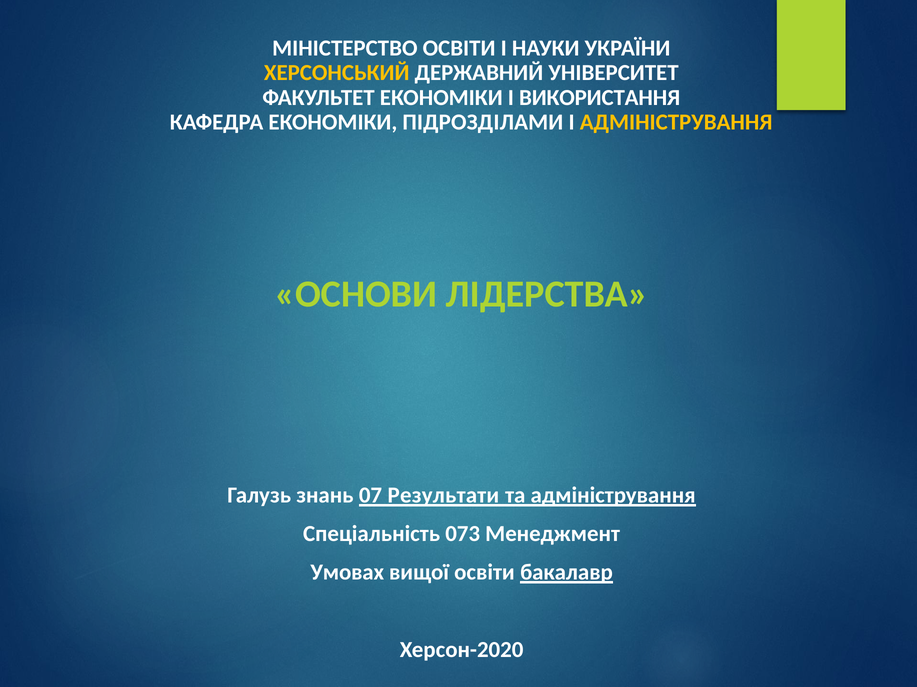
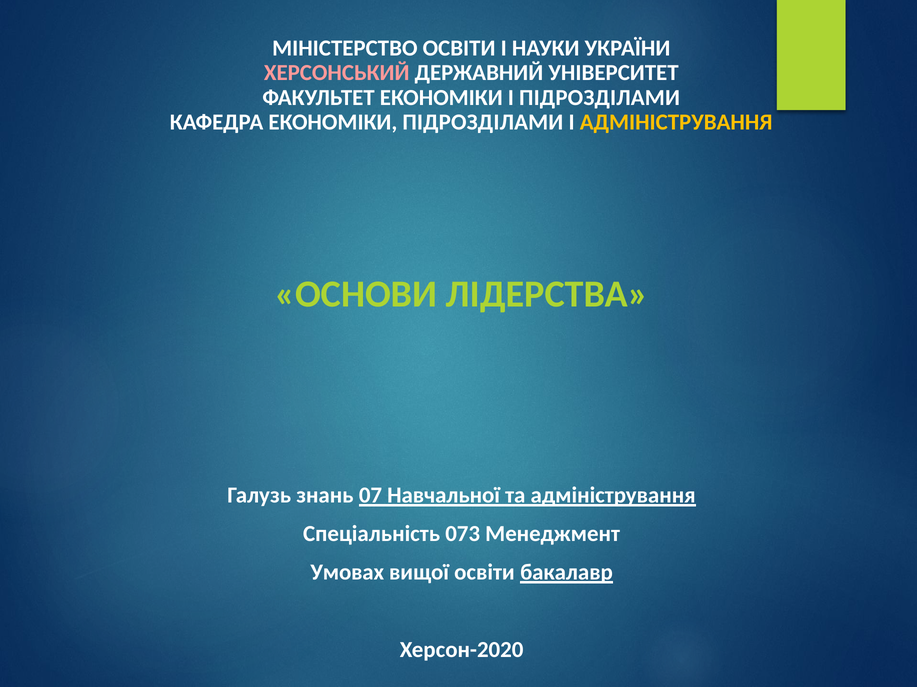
ХЕРСОНСЬКИЙ colour: yellow -> pink (337, 73)
І ВИКОРИСТАННЯ: ВИКОРИСТАННЯ -> ПІДРОЗДІЛАМИ (600, 98)
Результати: Результати -> Навчальної (444, 496)
